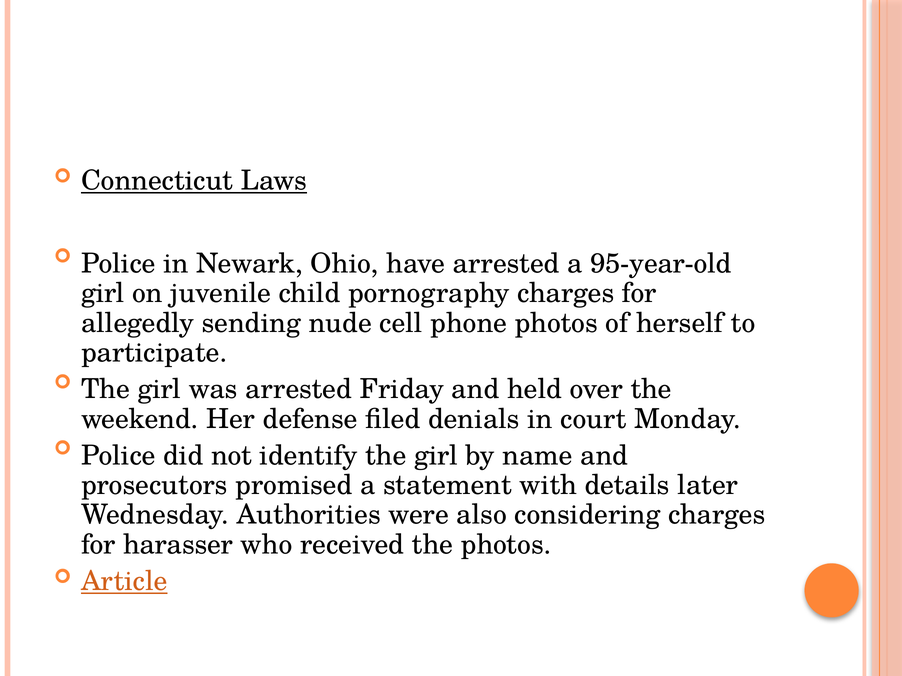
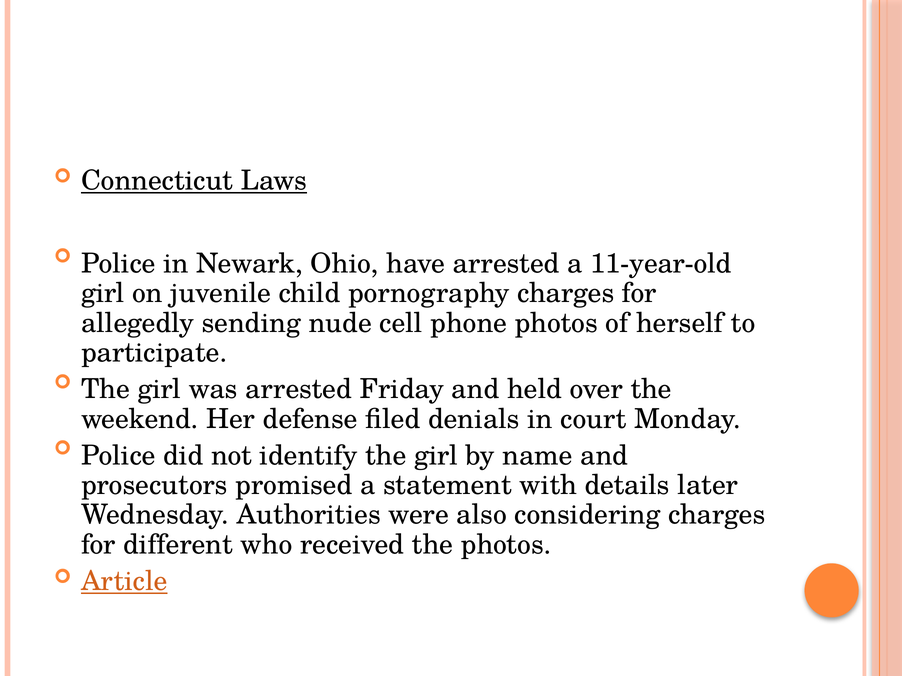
95-year-old: 95-year-old -> 11-year-old (661, 264)
harasser: harasser -> different (178, 545)
